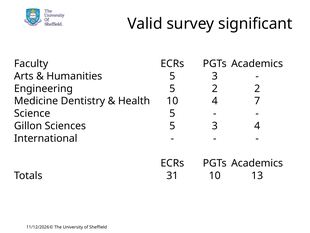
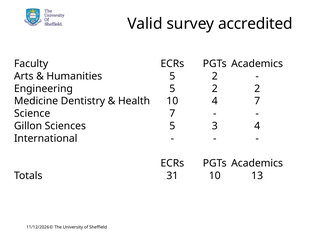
significant: significant -> accredited (255, 24)
Humanities 5 3: 3 -> 2 (215, 76)
Science 5: 5 -> 7 (172, 113)
